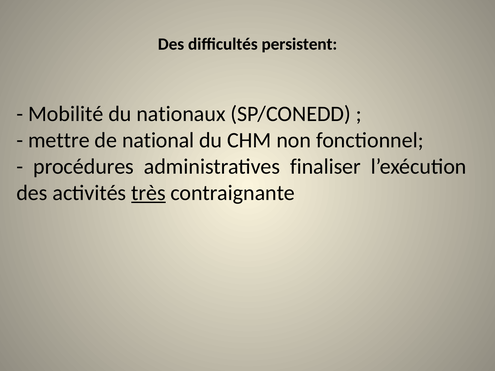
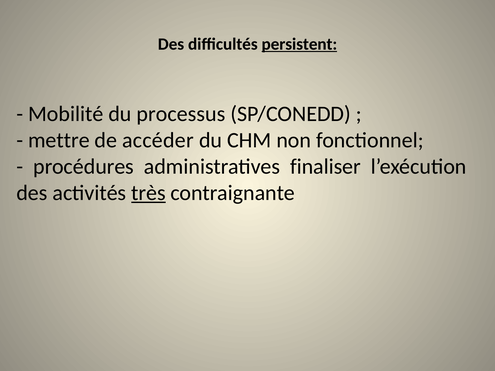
persistent underline: none -> present (299, 44)
nationaux: nationaux -> processus (181, 114)
national: national -> accéder (158, 140)
